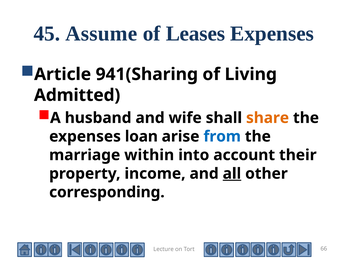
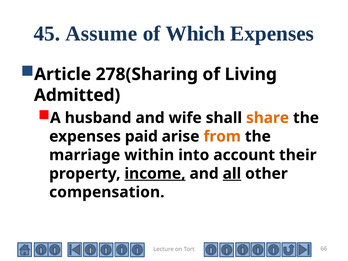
Leases: Leases -> Which (195, 34)
941(Sharing: 941(Sharing -> 278(Sharing (147, 74)
loan: loan -> paid (141, 136)
from colour: blue -> orange (222, 136)
income underline: none -> present (155, 174)
corresponding: corresponding -> compensation (107, 192)
